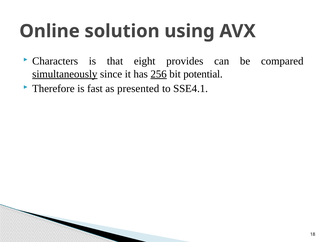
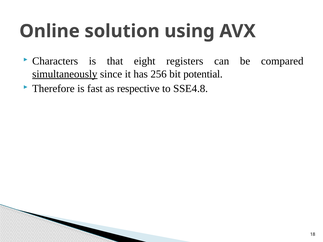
provides: provides -> registers (185, 61)
256 underline: present -> none (159, 74)
presented: presented -> respective (138, 89)
SSE4.1: SSE4.1 -> SSE4.8 (191, 89)
